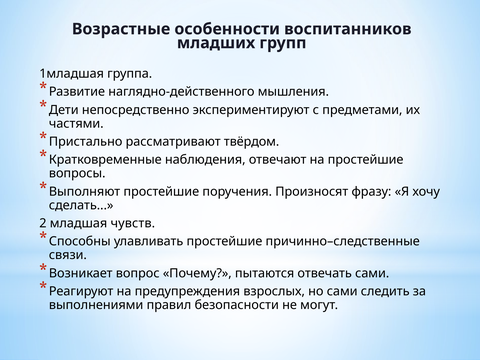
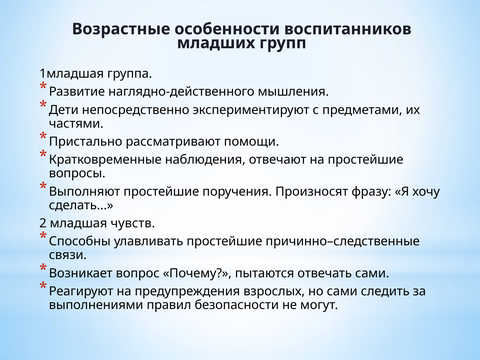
твёрдом: твёрдом -> помощи (252, 142)
